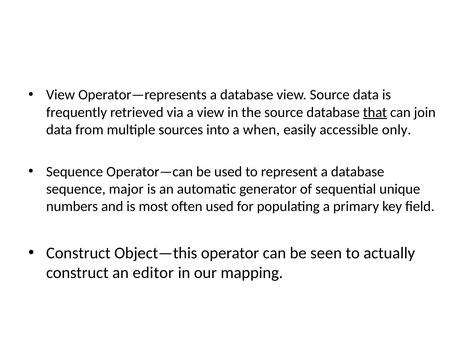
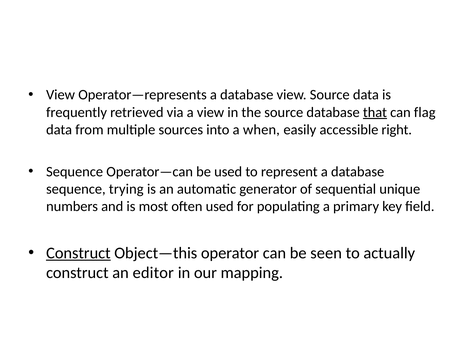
join: join -> flag (425, 112)
only: only -> right (397, 129)
major: major -> trying (126, 189)
Construct underline: none -> present (78, 253)
